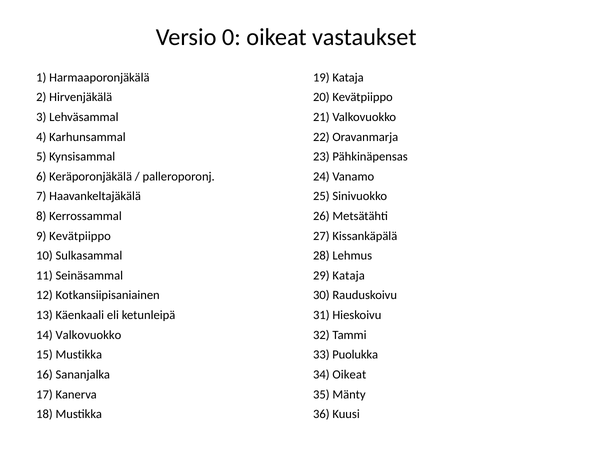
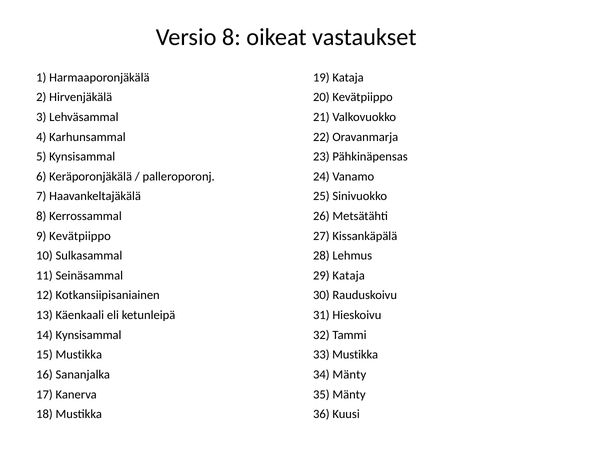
Versio 0: 0 -> 8 (231, 37)
14 Valkovuokko: Valkovuokko -> Kynsisammal (89, 335)
33 Puolukka: Puolukka -> Mustikka (355, 355)
34 Oikeat: Oikeat -> Mänty (349, 375)
